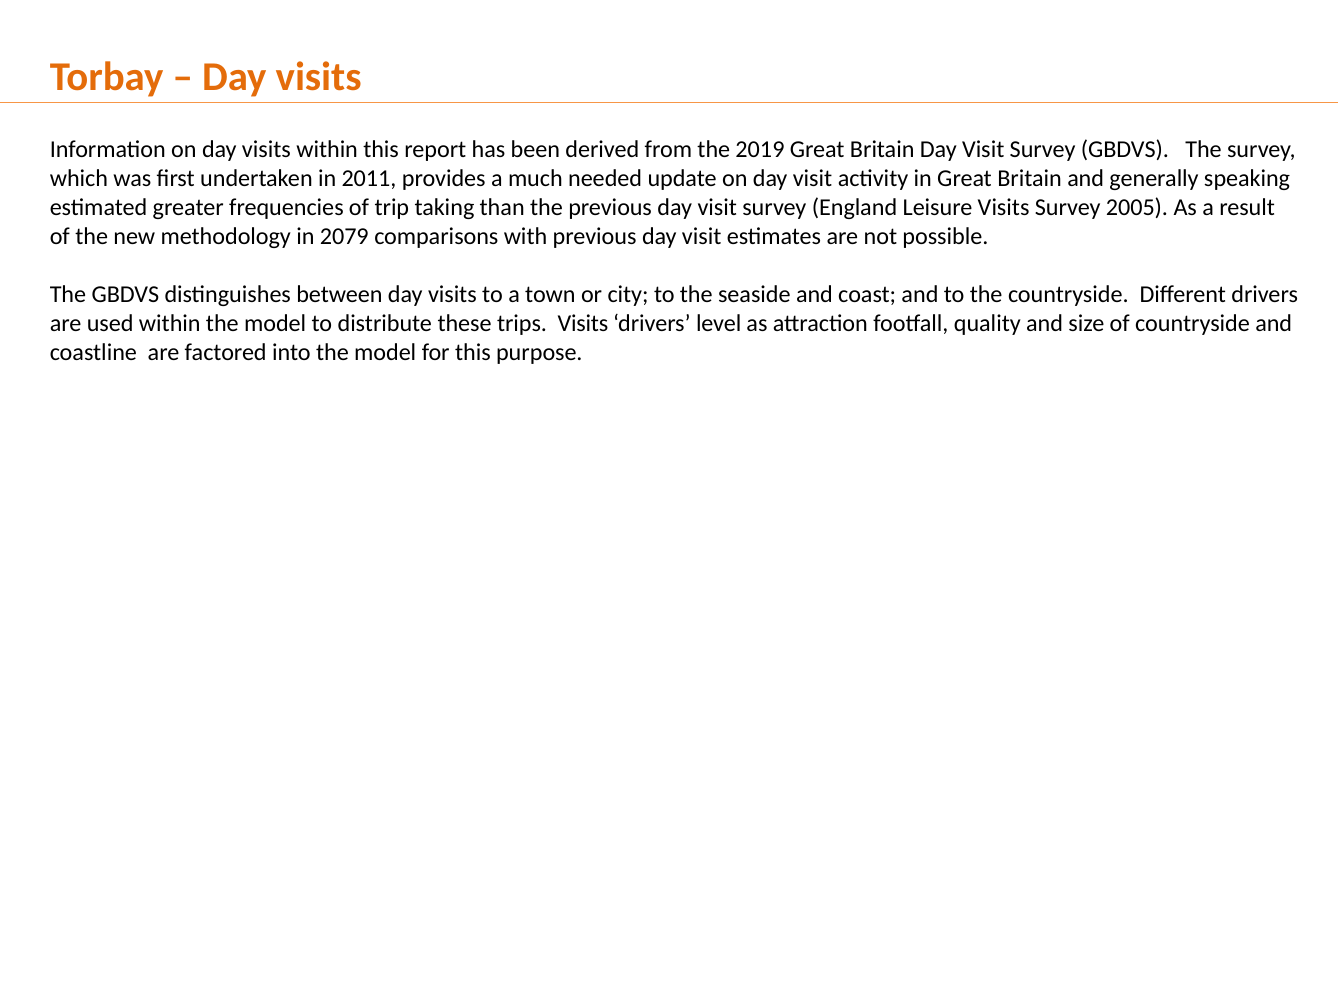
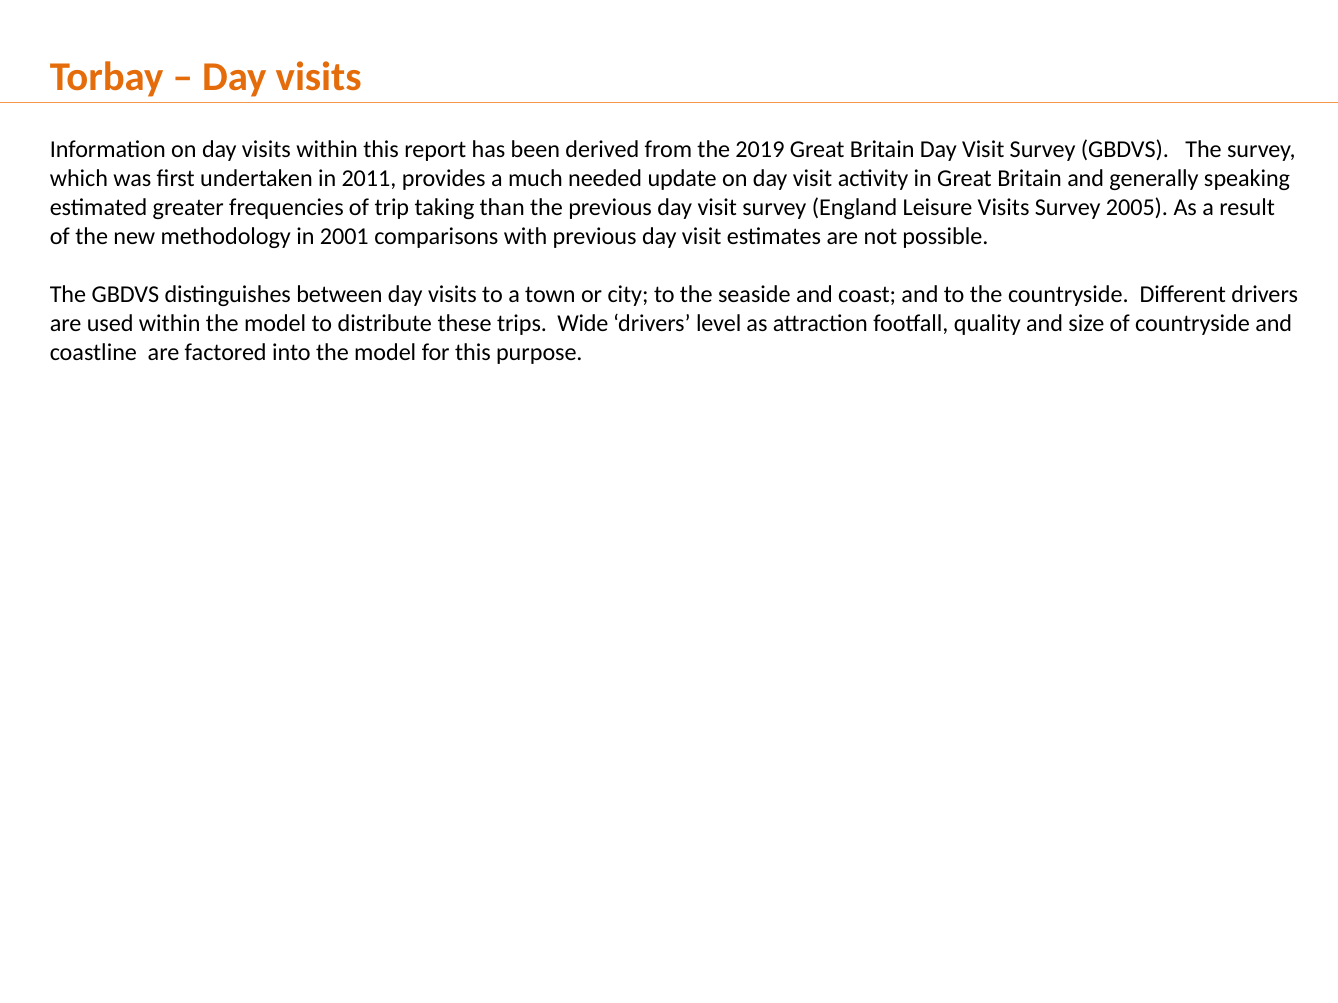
2079: 2079 -> 2001 (344, 237)
trips Visits: Visits -> Wide (583, 324)
